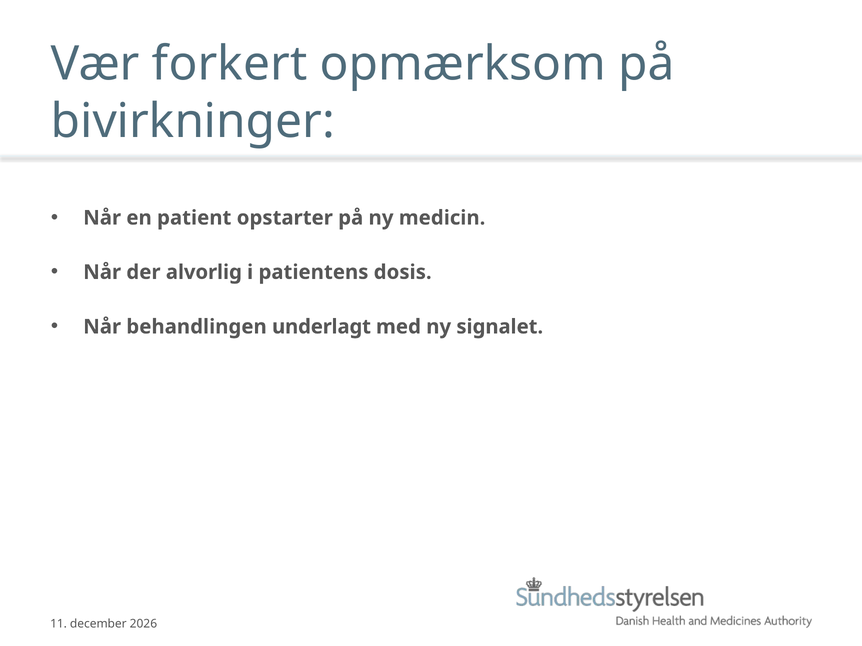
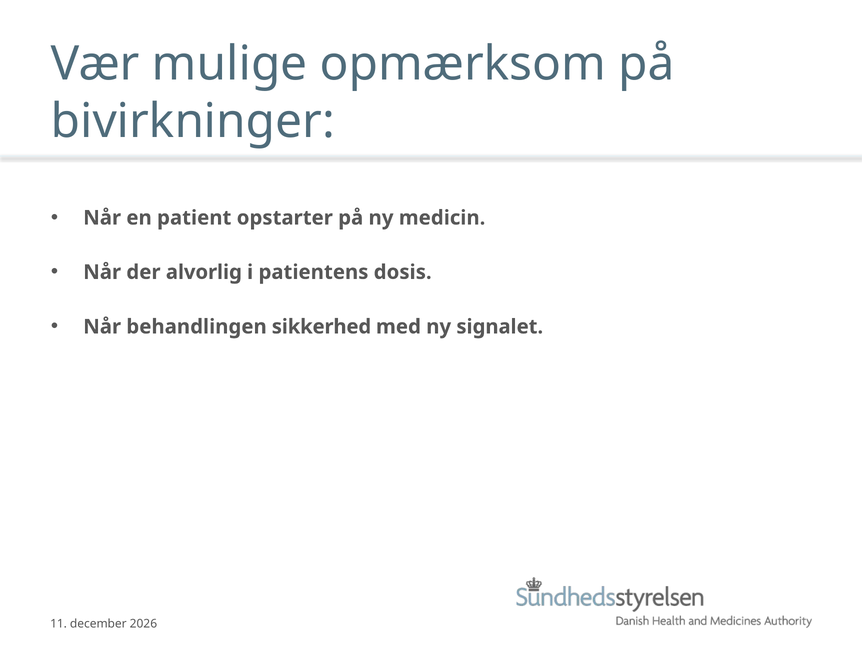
forkert: forkert -> mulige (230, 64)
underlagt: underlagt -> sikkerhed (321, 327)
